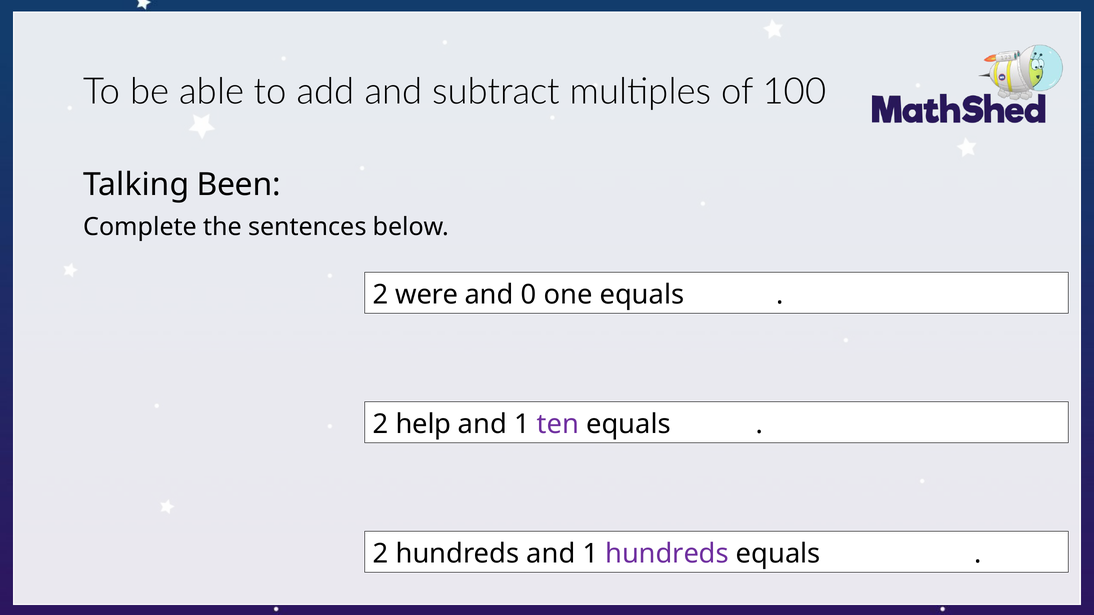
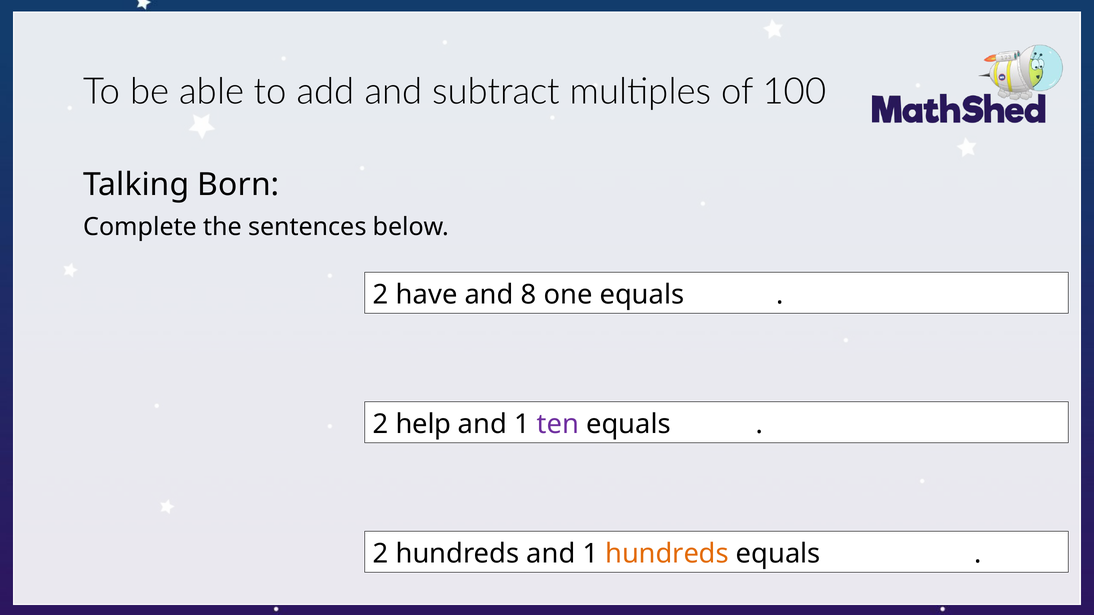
Been: Been -> Born (238, 185)
were: were -> have (427, 295)
0: 0 -> 8 (529, 295)
hundreds colour: purple -> orange (667, 554)
